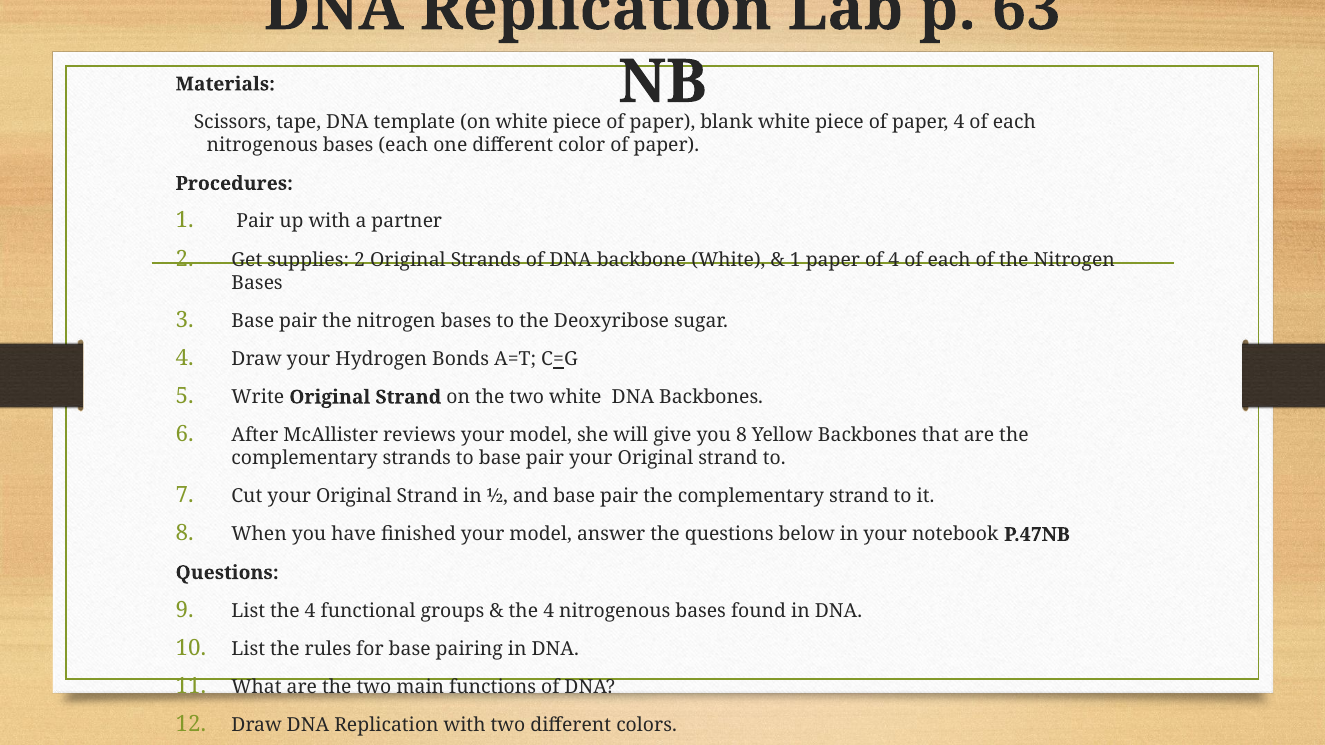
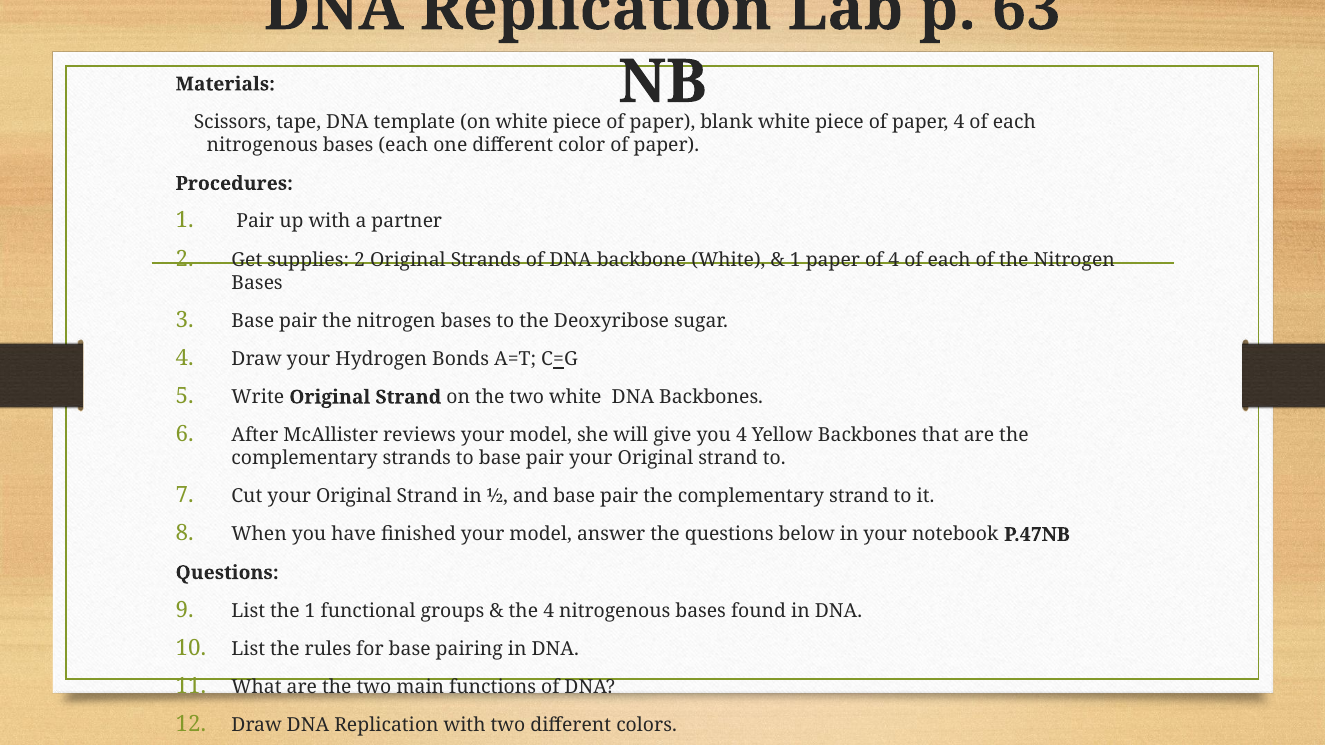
you 8: 8 -> 4 (741, 435)
List the 4: 4 -> 1 (310, 611)
